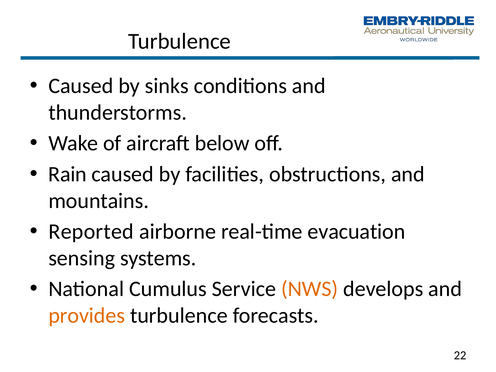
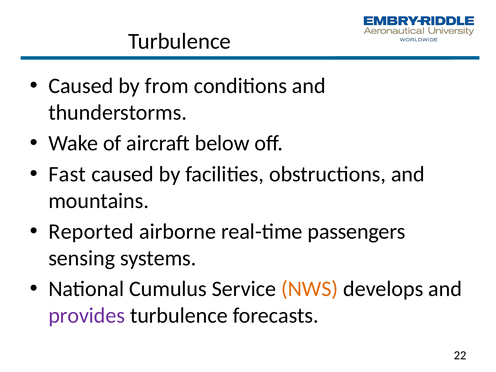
sinks: sinks -> from (167, 86)
Rain: Rain -> Fast (67, 174)
evacuation: evacuation -> passengers (357, 232)
provides colour: orange -> purple (87, 315)
